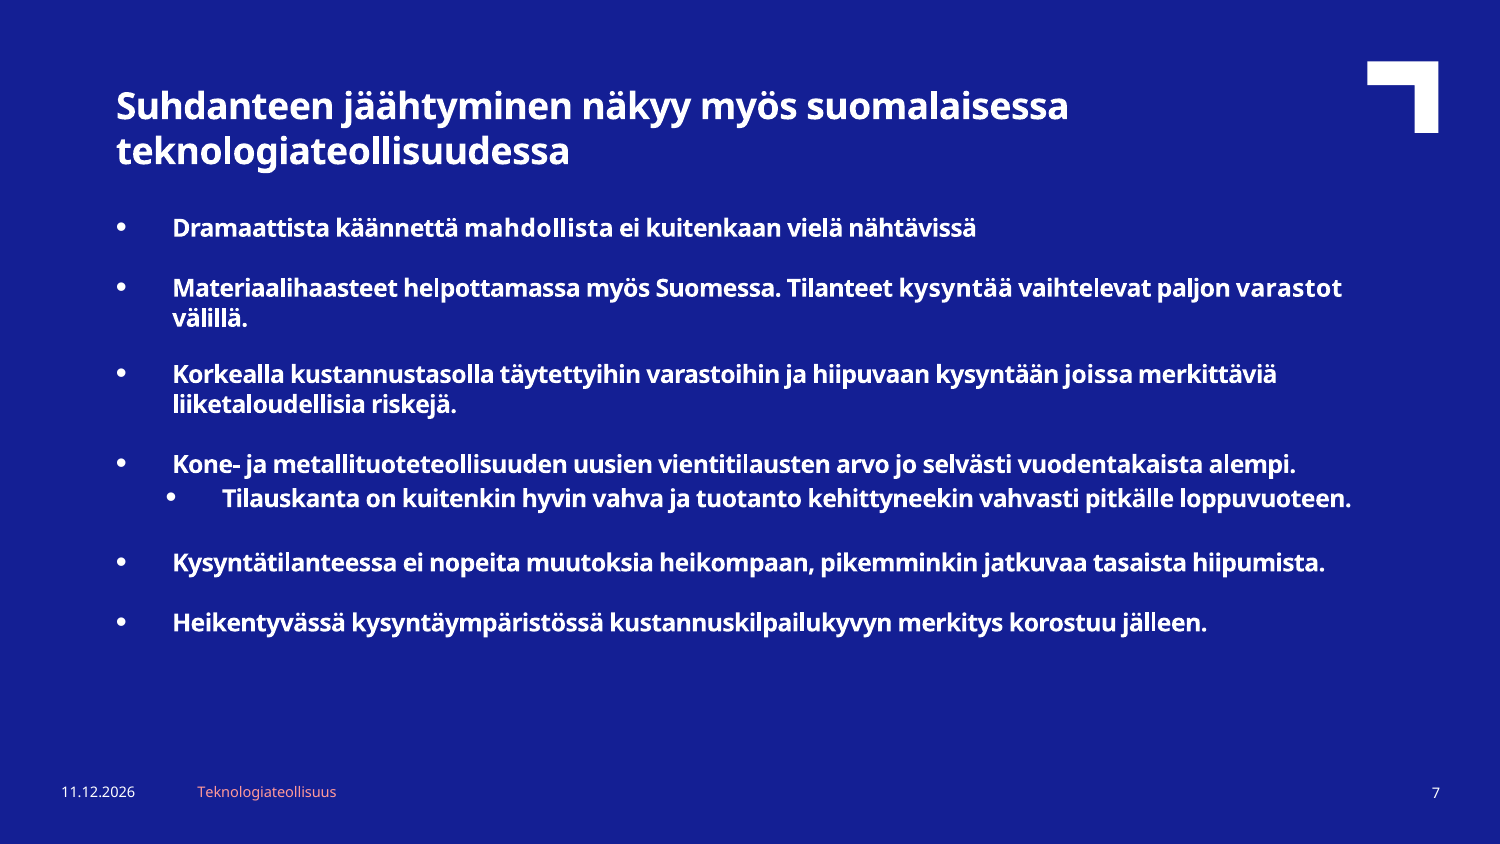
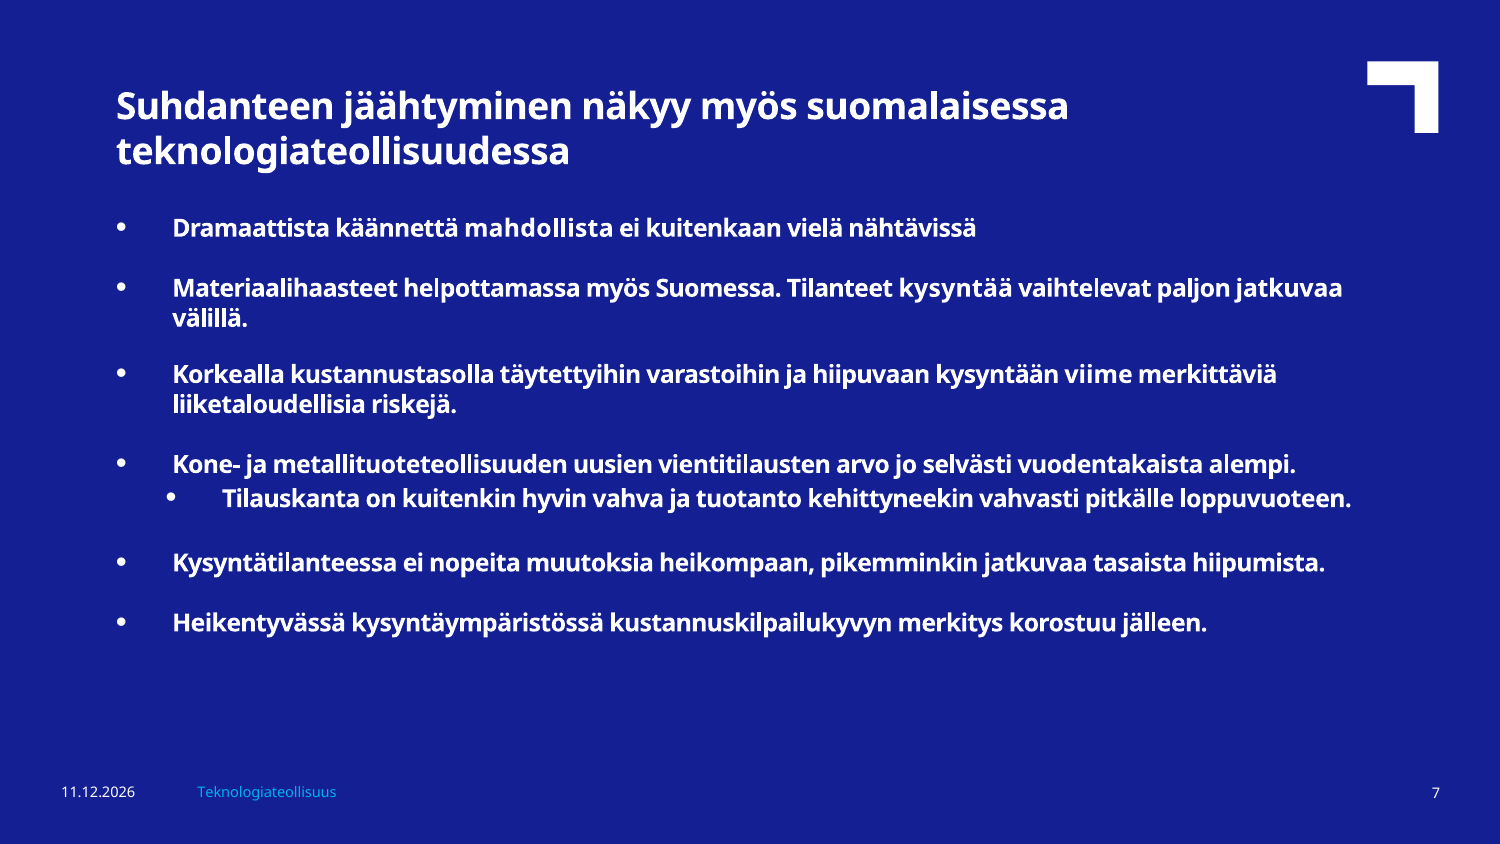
paljon varastot: varastot -> jatkuvaa (1289, 288)
joissa: joissa -> viime (1099, 375)
Teknologiateollisuus colour: pink -> light blue (267, 793)
